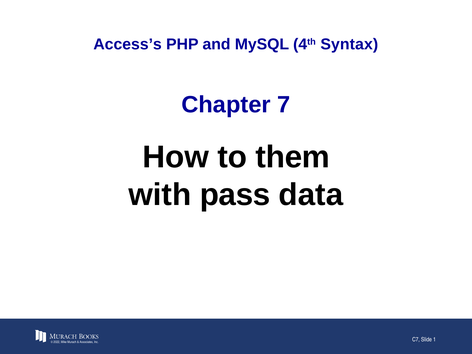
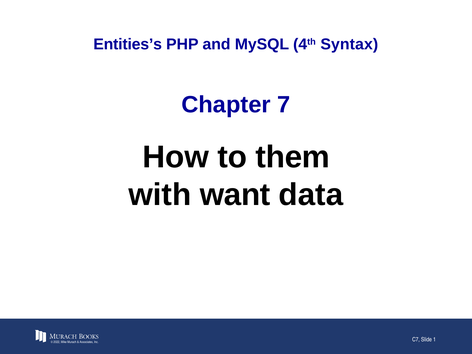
Access’s: Access’s -> Entities’s (128, 44)
pass: pass -> want (235, 195)
